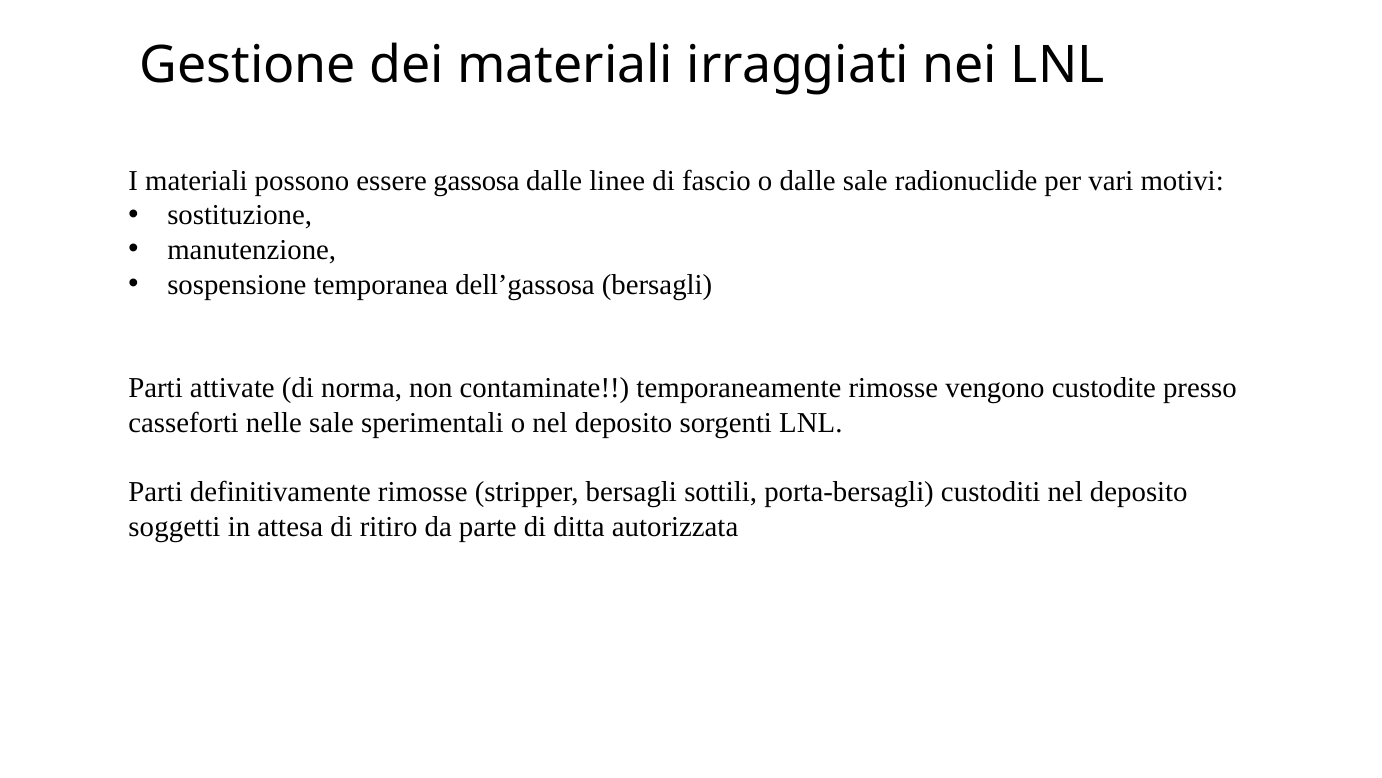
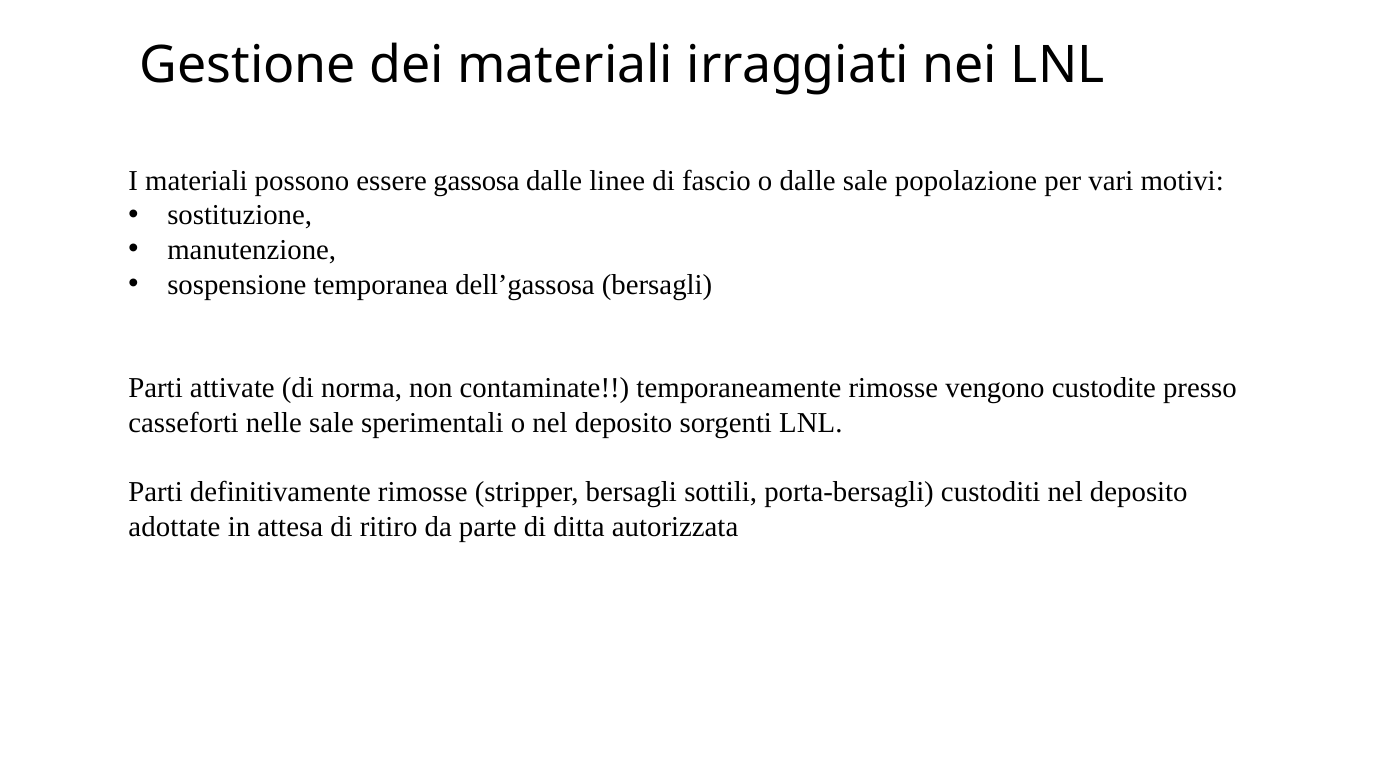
radionuclide: radionuclide -> popolazione (966, 181)
soggetti: soggetti -> adottate (174, 526)
